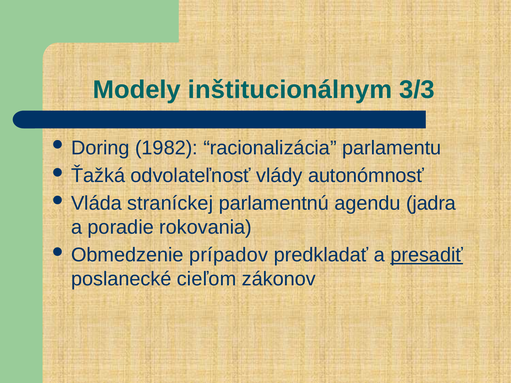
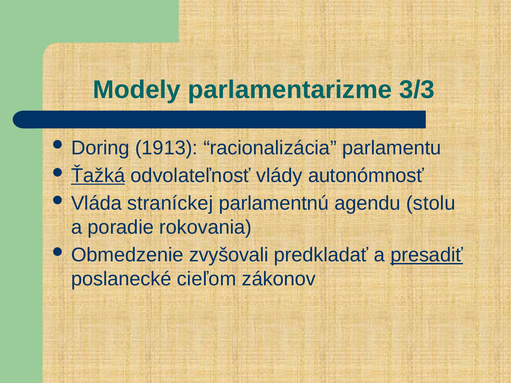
inštitucionálnym: inštitucionálnym -> parlamentarizme (290, 90)
1982: 1982 -> 1913 (166, 148)
Ťažká underline: none -> present (98, 176)
jadra: jadra -> stolu (431, 204)
prípadov: prípadov -> zvyšovali (229, 255)
